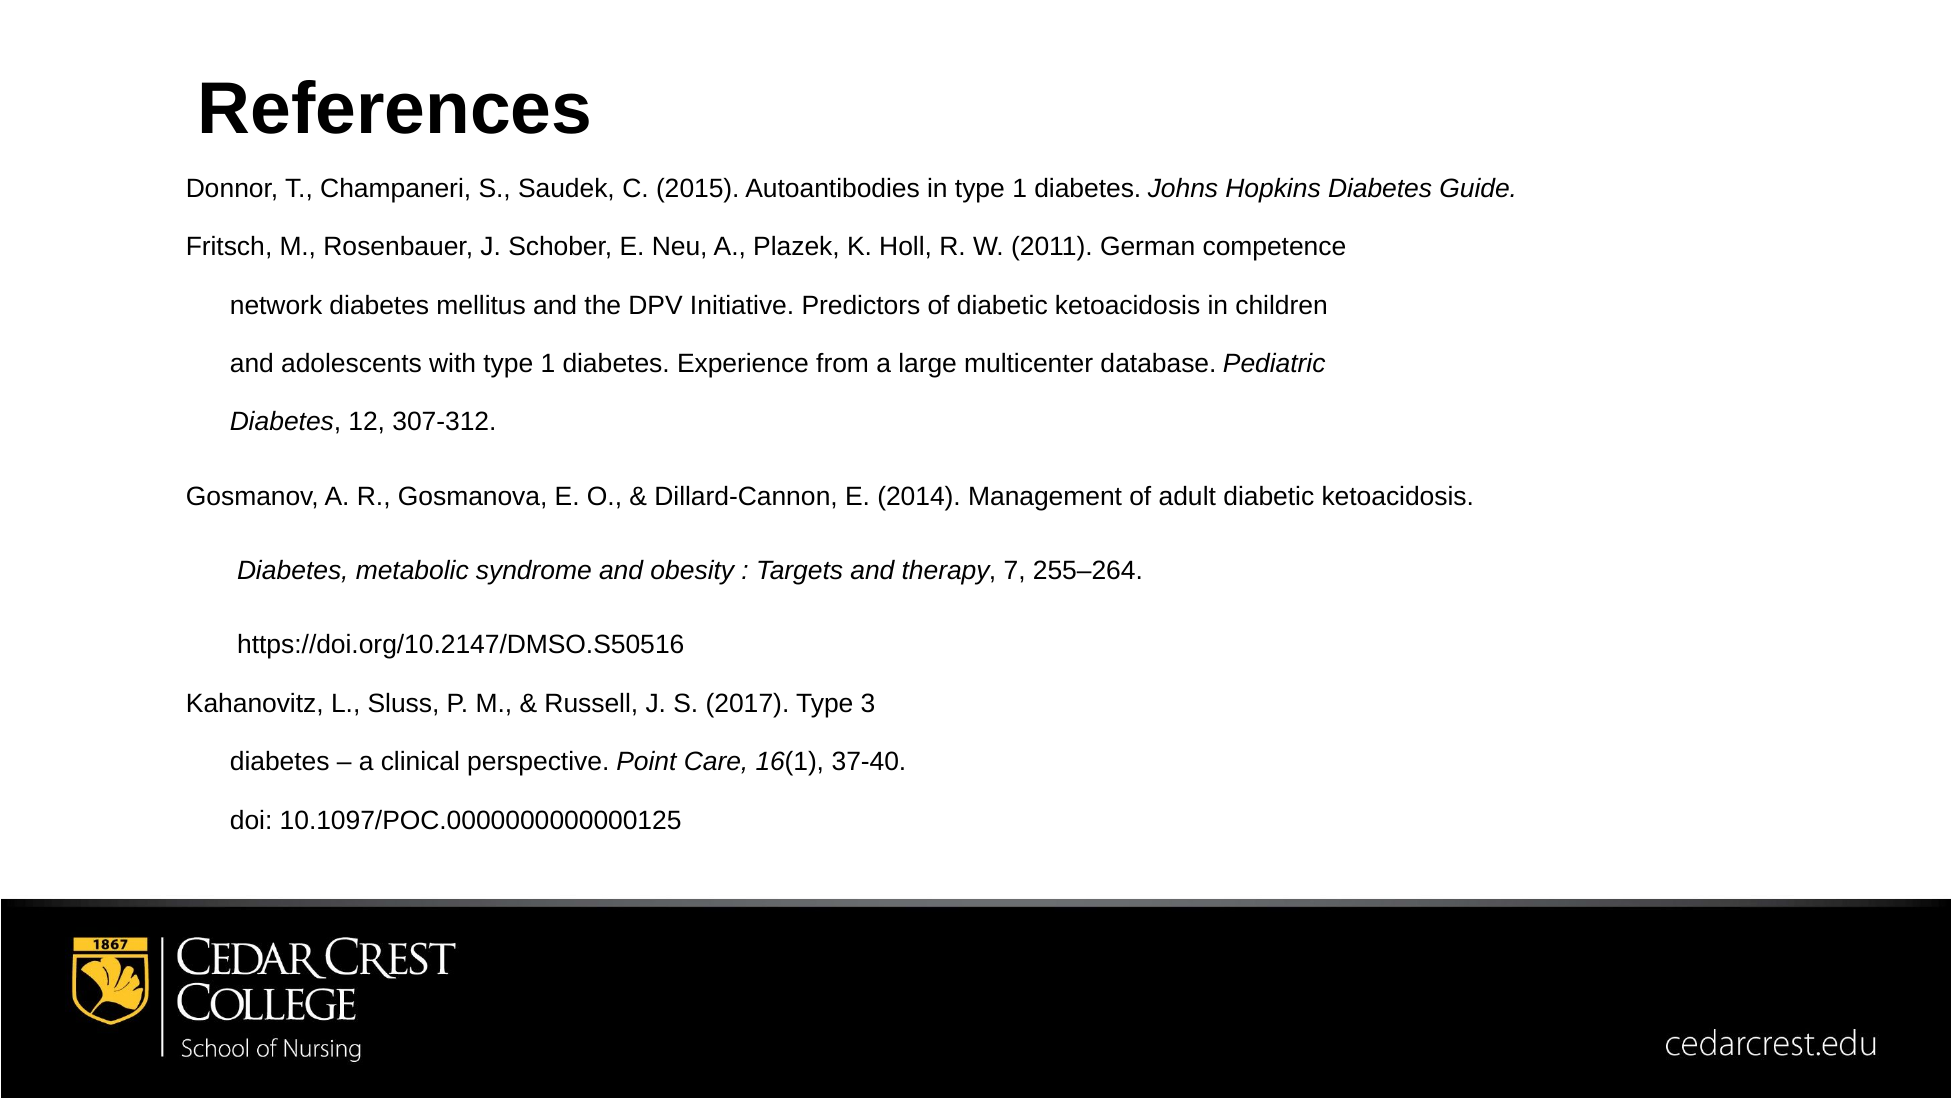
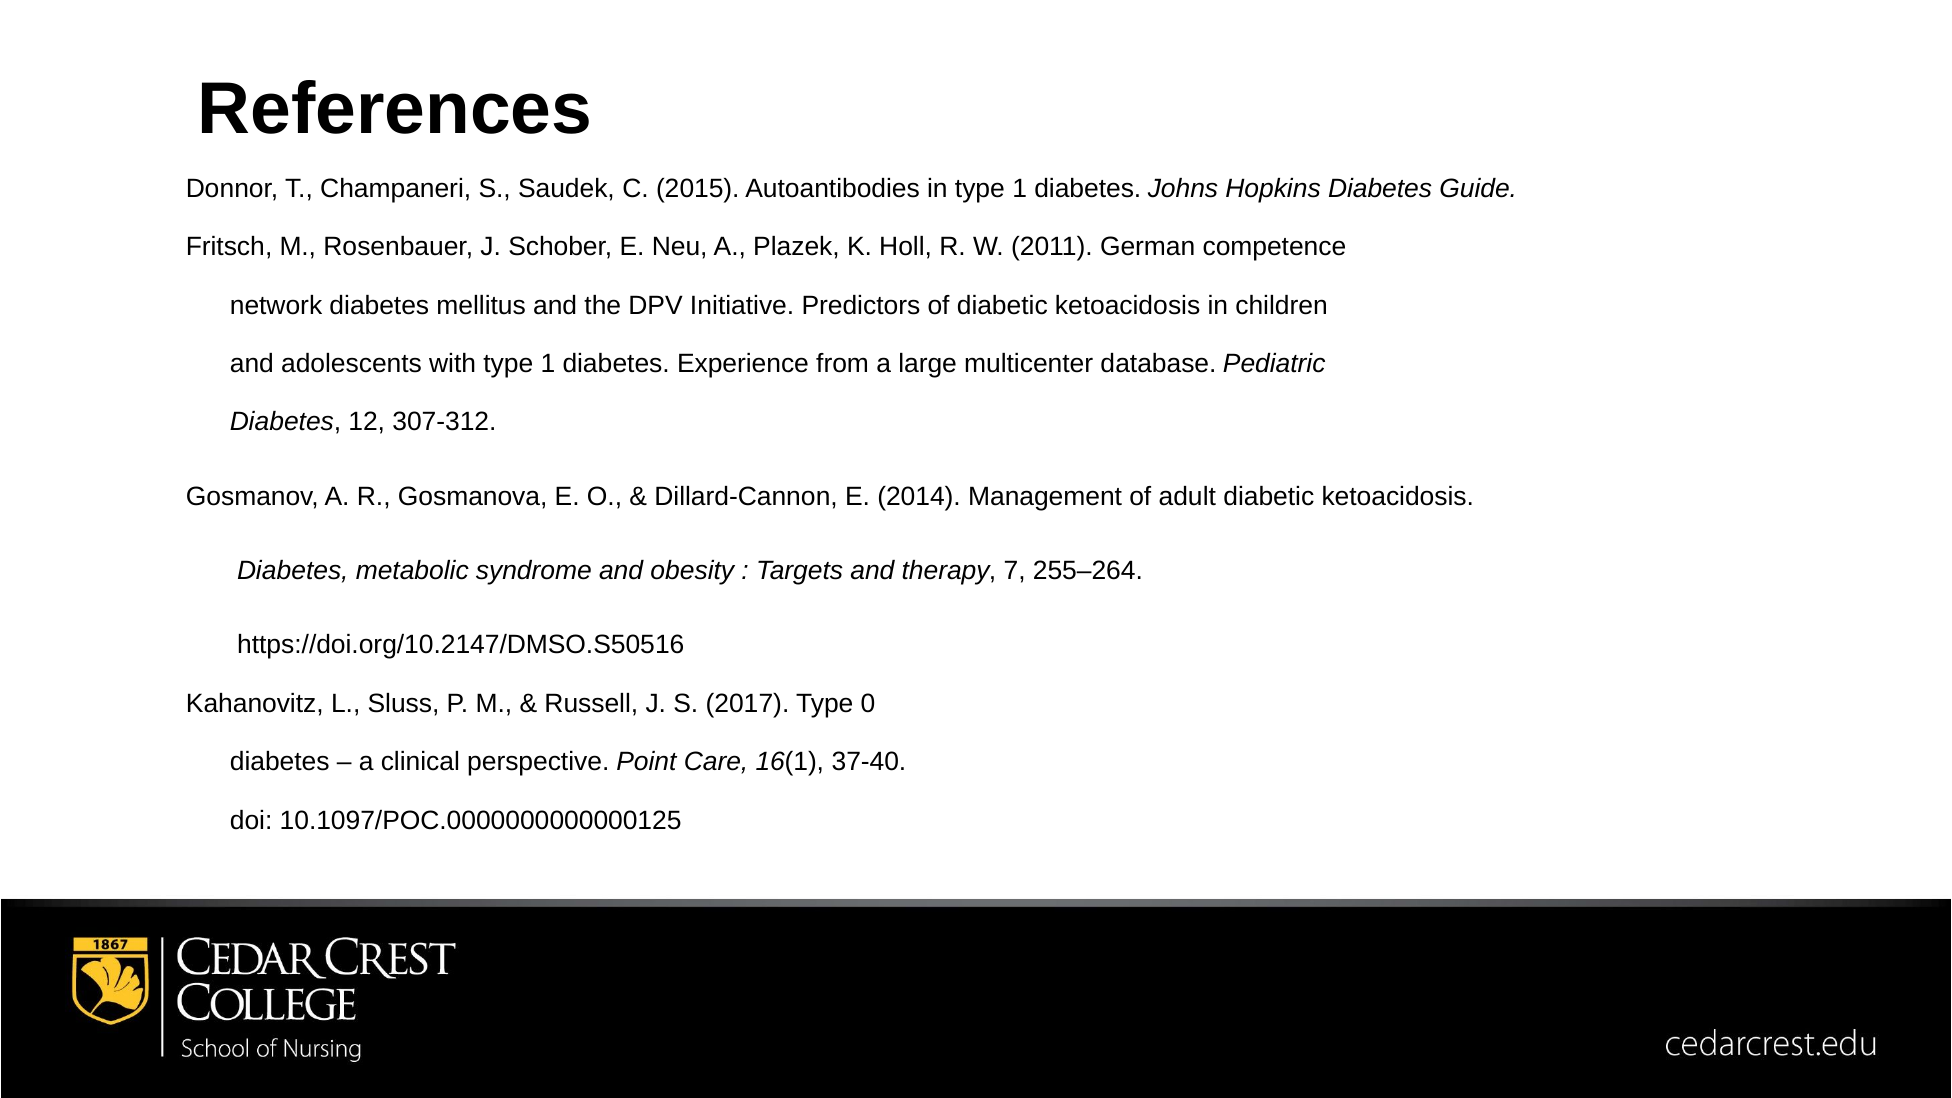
3: 3 -> 0 (868, 703)
